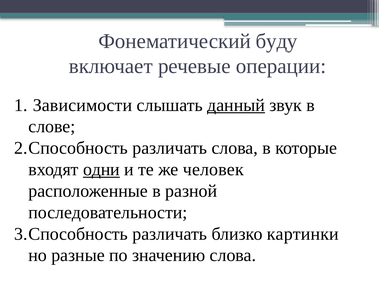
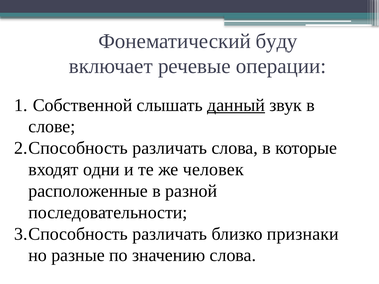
Зависимости: Зависимости -> Собственной (83, 105)
одни underline: present -> none (101, 170)
картинки: картинки -> признаки (303, 234)
